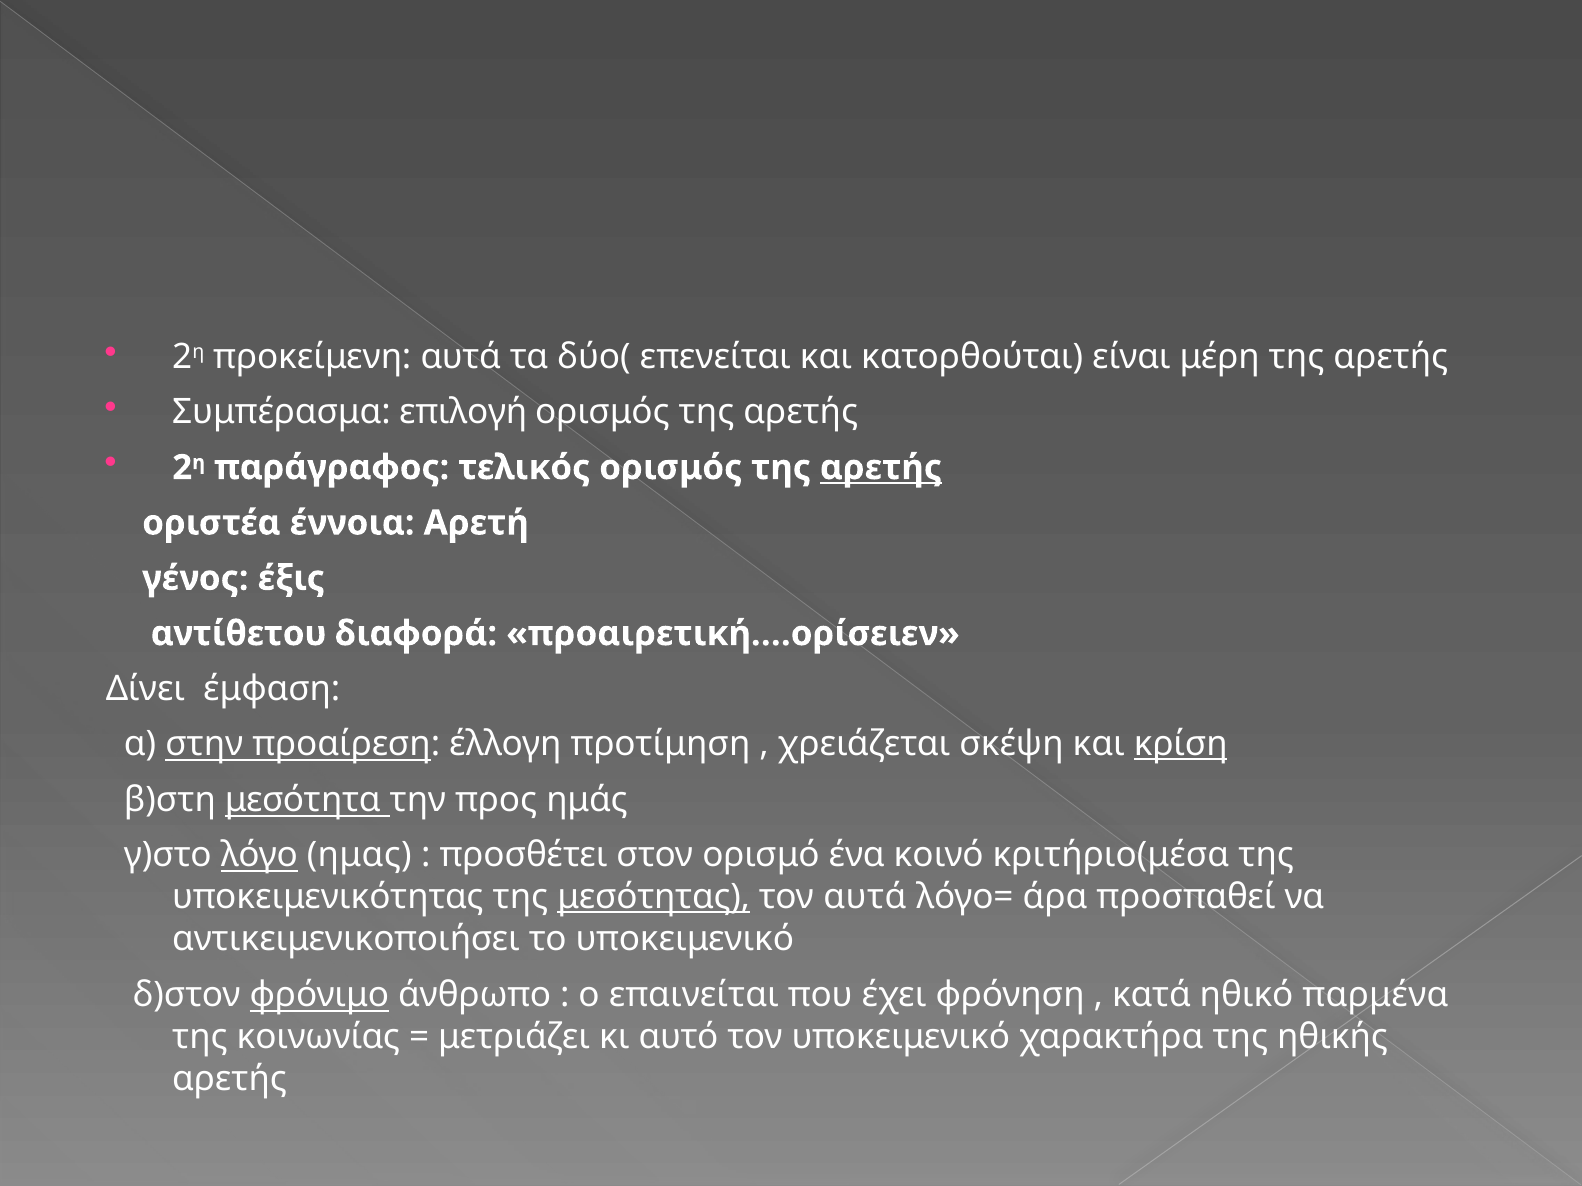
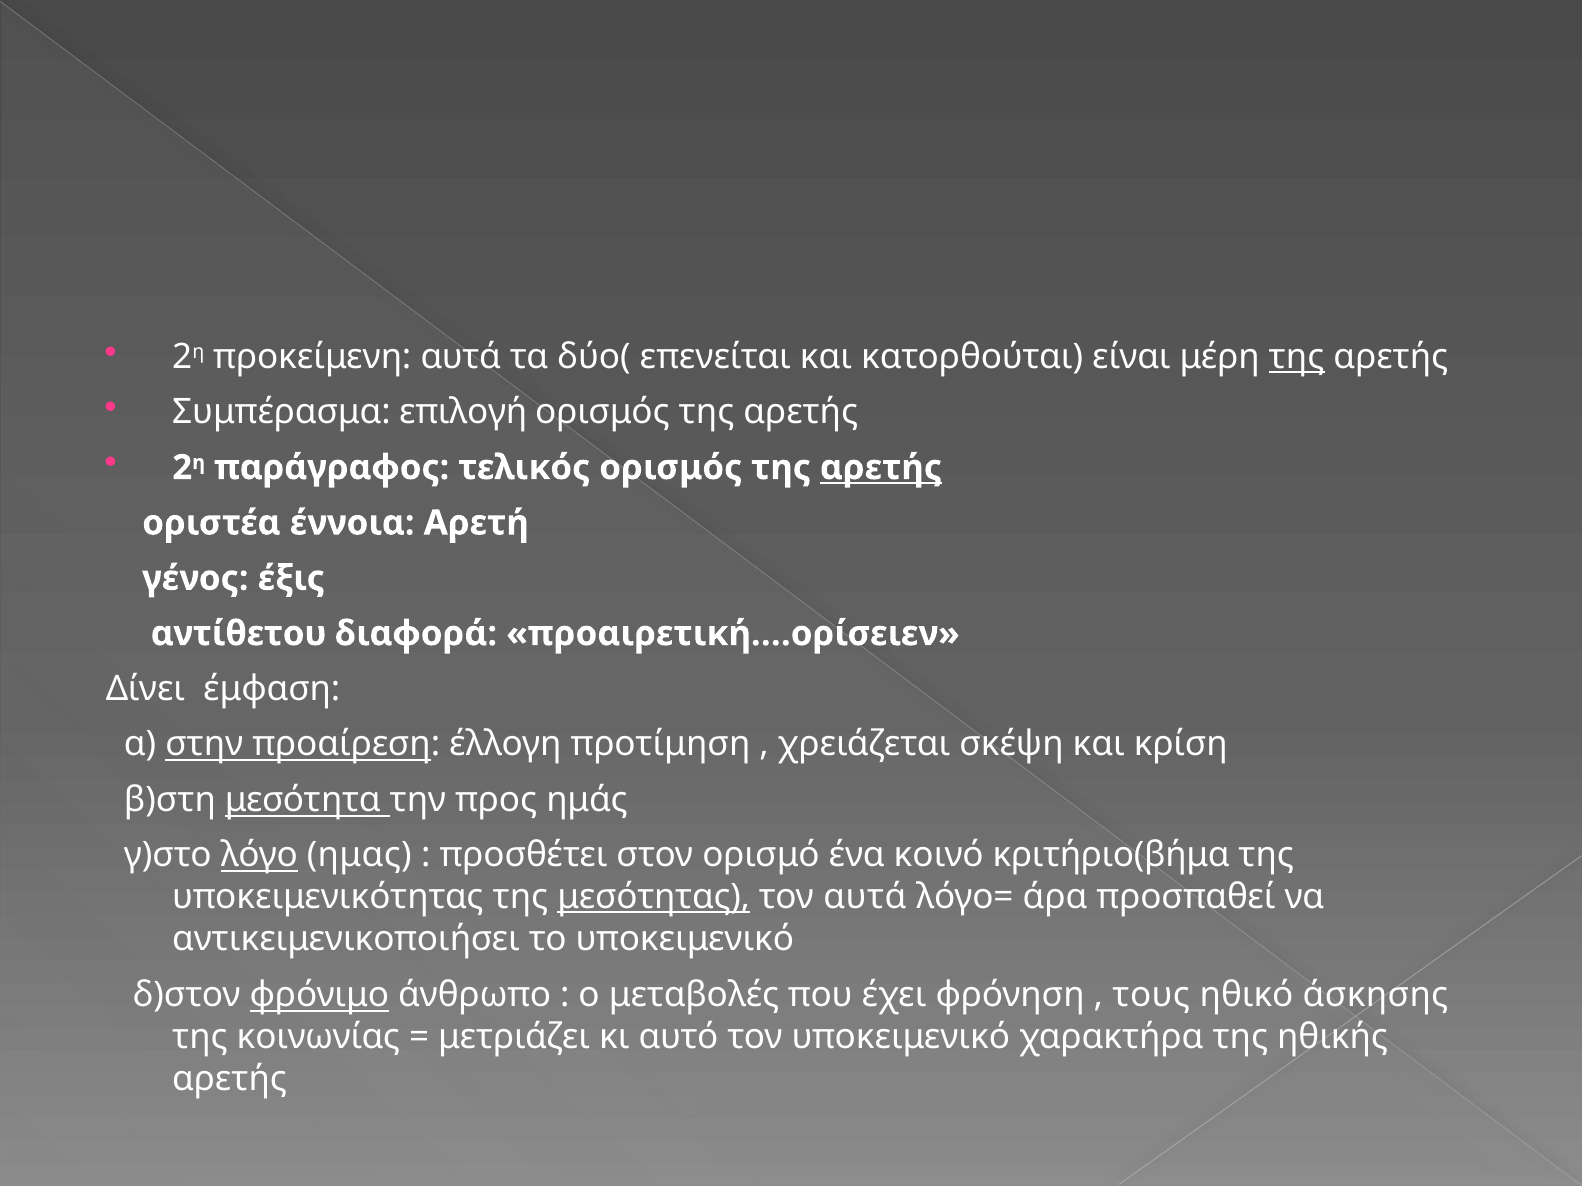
της underline: none -> present (1297, 357)
κρίση underline: present -> none (1181, 745)
κριτήριο(μέσα: κριτήριο(μέσα -> κριτήριο(βήμα (1111, 855)
επαινείται: επαινείται -> μεταβολές (694, 995)
κατά: κατά -> τους (1151, 995)
παρμένα: παρμένα -> άσκησης (1375, 995)
